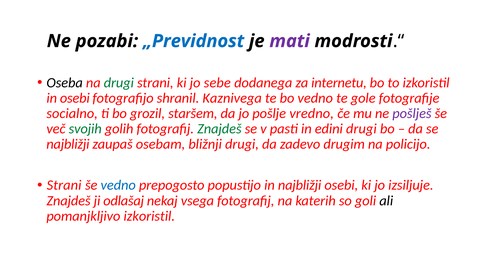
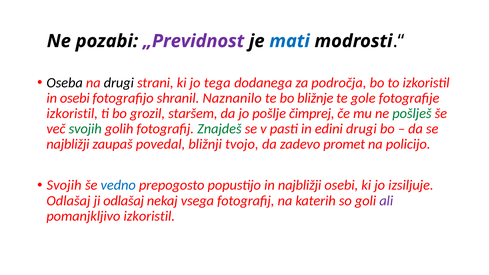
„Previdnost colour: blue -> purple (194, 41)
mati colour: purple -> blue (290, 41)
drugi colour: green -> black (119, 83)
sebe: sebe -> tega (217, 83)
internetu: internetu -> področja (339, 83)
Kaznivega: Kaznivega -> Naznanilo (232, 98)
bo vedno: vedno -> bližnje (315, 98)
socialno: socialno -> izkoristil (72, 113)
vredno: vredno -> čimprej (312, 113)
pošlješ colour: purple -> green (412, 113)
osebam: osebam -> povedal (161, 144)
bližnji drugi: drugi -> tvojo (242, 144)
drugim: drugim -> promet (344, 144)
Strani: Strani -> Svojih (64, 185)
Znajdeš: Znajdeš -> Odlašaj (68, 201)
ali colour: black -> purple (386, 201)
